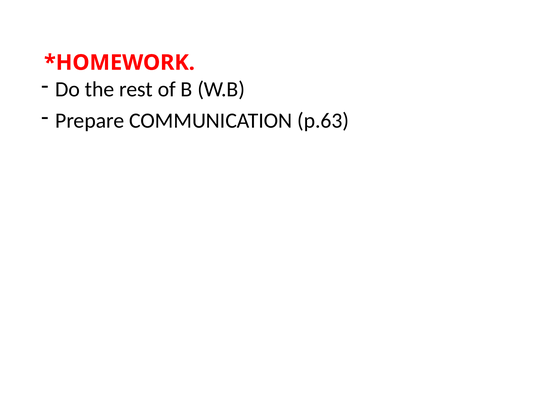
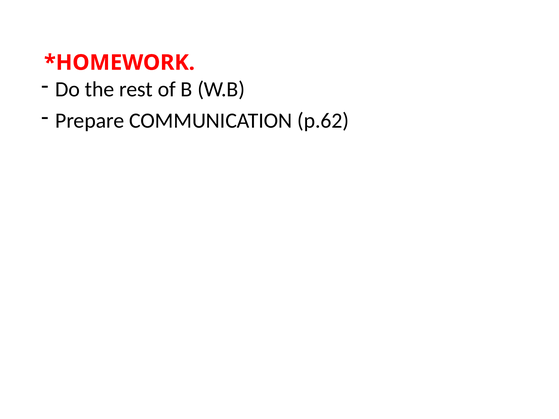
p.63: p.63 -> p.62 (323, 121)
